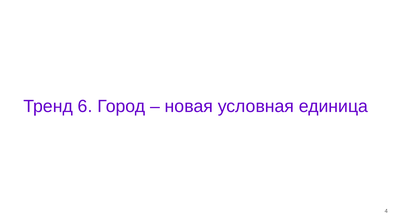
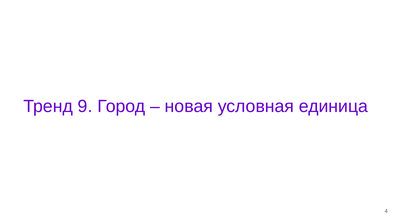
6: 6 -> 9 (85, 106)
